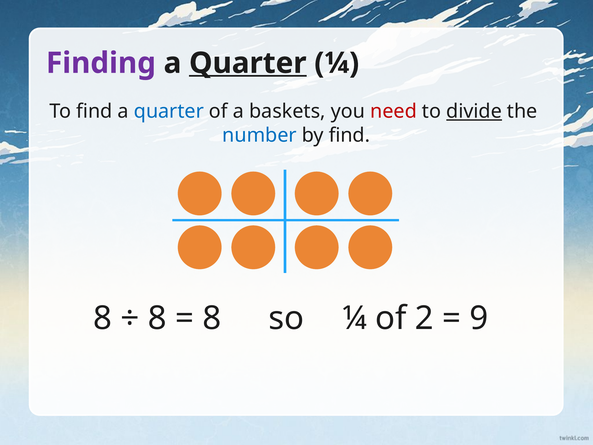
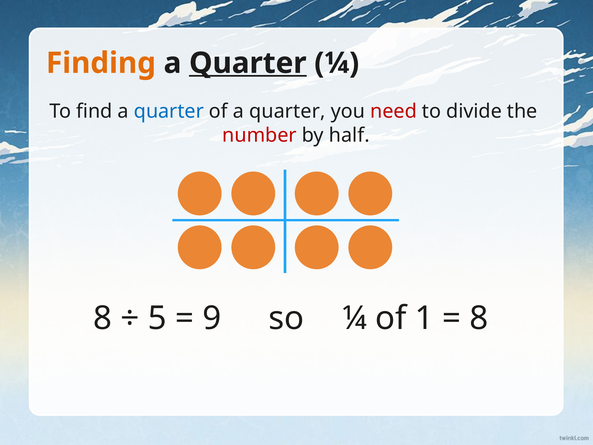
Finding colour: purple -> orange (101, 63)
of a baskets: baskets -> quarter (287, 111)
divide underline: present -> none (474, 111)
number colour: blue -> red (259, 135)
by find: find -> half (349, 135)
8: 8 -> 5 (157, 318)
8: 8 -> 9 (212, 318)
2: 2 -> 1 (424, 318)
9: 9 -> 8 (479, 318)
